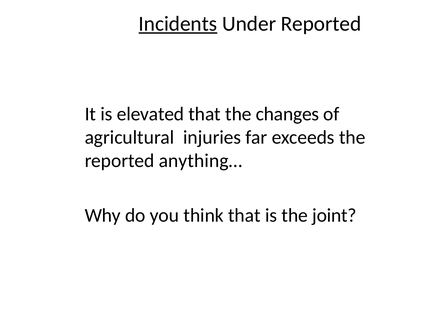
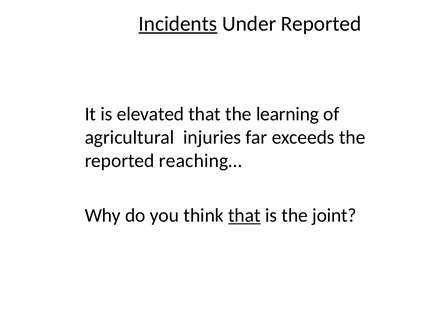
changes: changes -> learning (288, 114)
anything…: anything… -> reaching… (200, 161)
that underline: none -> present (244, 215)
